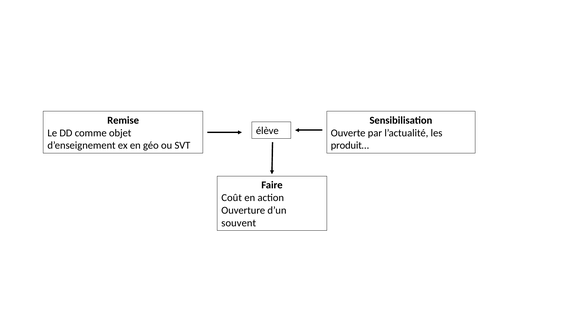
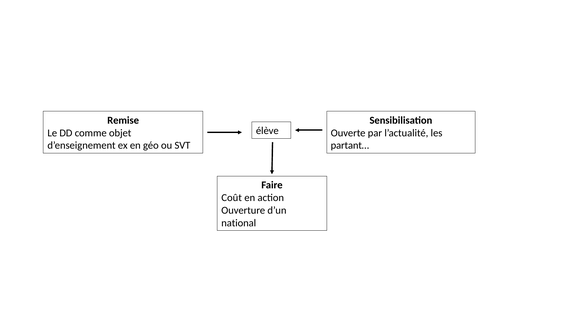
produit…: produit… -> partant… (350, 146)
souvent: souvent -> national (239, 223)
